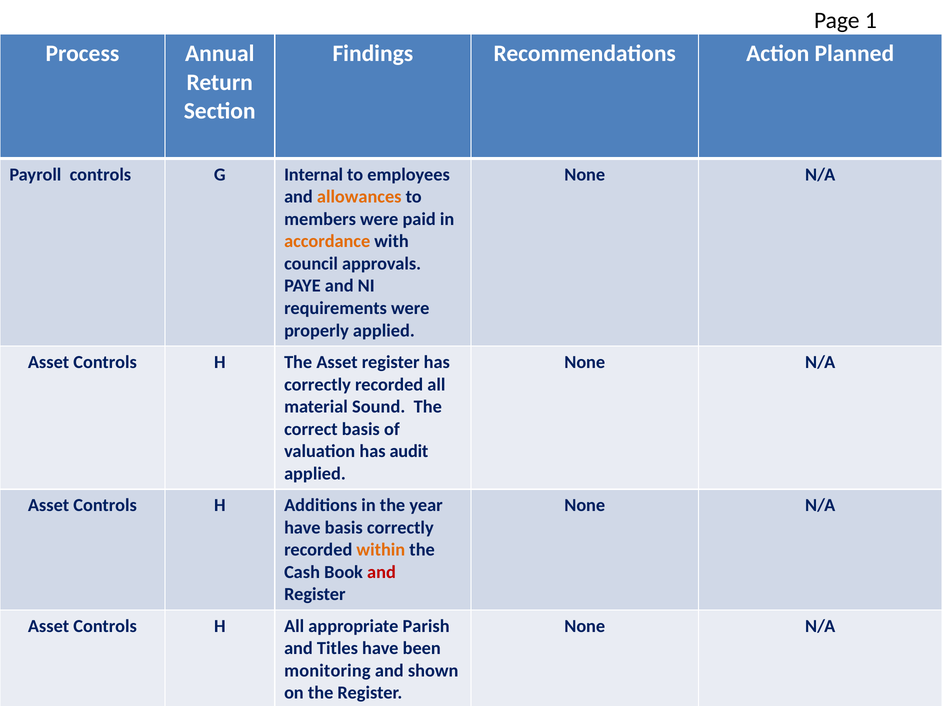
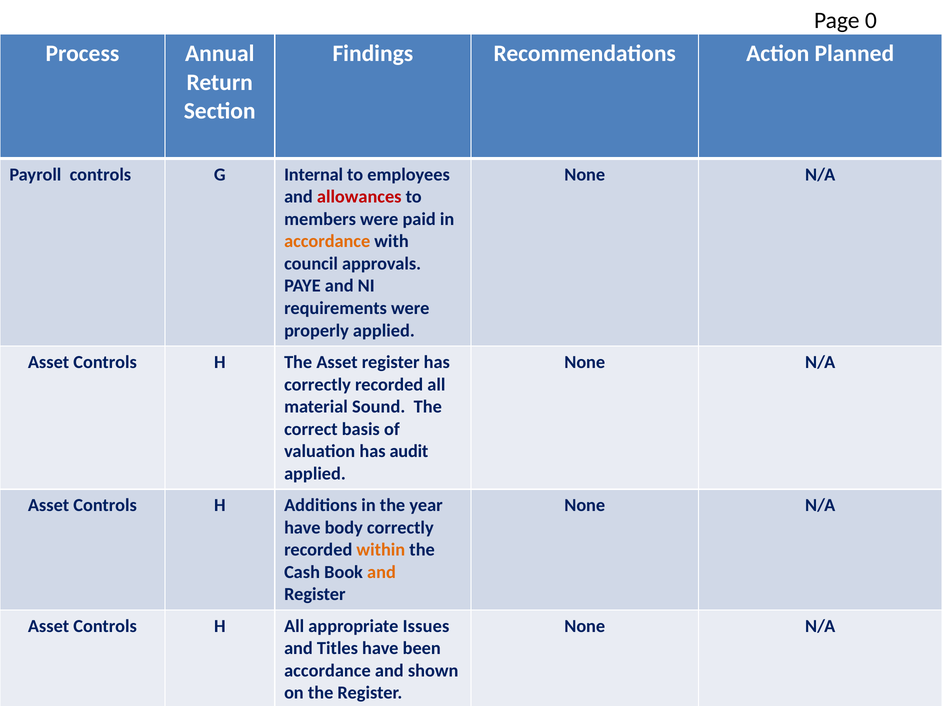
1: 1 -> 0 (871, 20)
allowances colour: orange -> red (359, 197)
have basis: basis -> body (344, 528)
and colour: red -> orange (381, 573)
Parish: Parish -> Issues (426, 627)
monitoring: monitoring -> accordance (327, 671)
